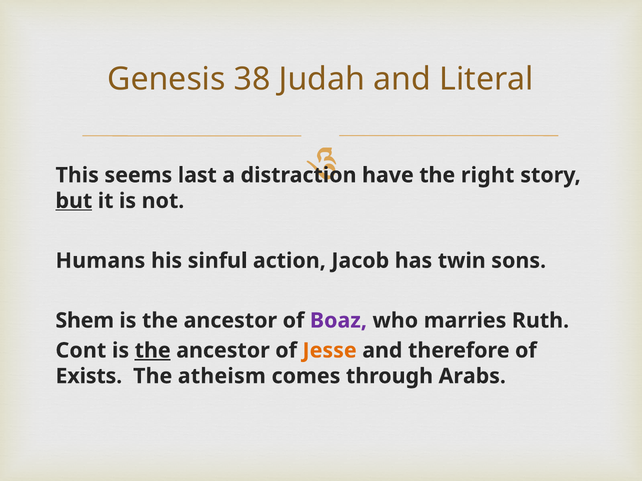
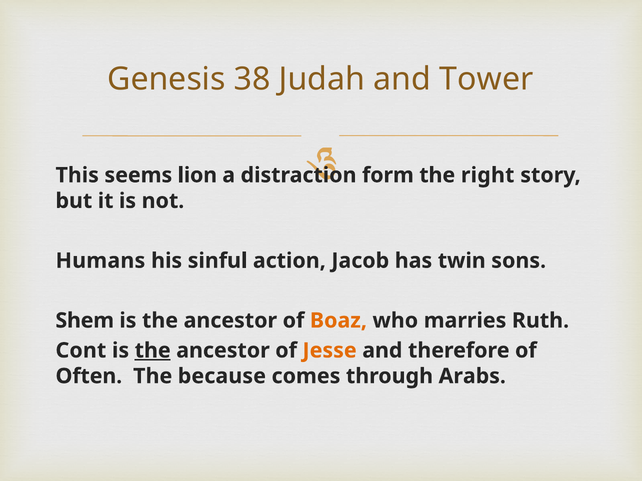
Literal: Literal -> Tower (486, 79)
last: last -> lion (197, 175)
have: have -> form (388, 175)
but underline: present -> none (74, 201)
Boaz colour: purple -> orange (338, 321)
Exists: Exists -> Often (89, 377)
atheism: atheism -> because (222, 377)
